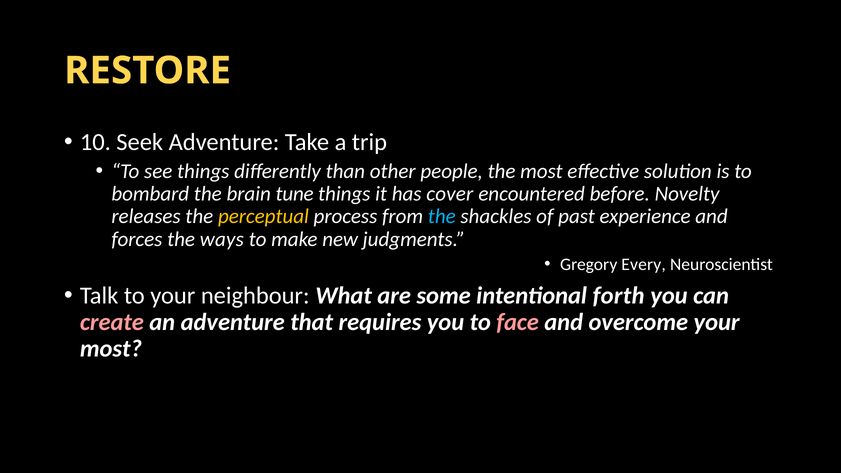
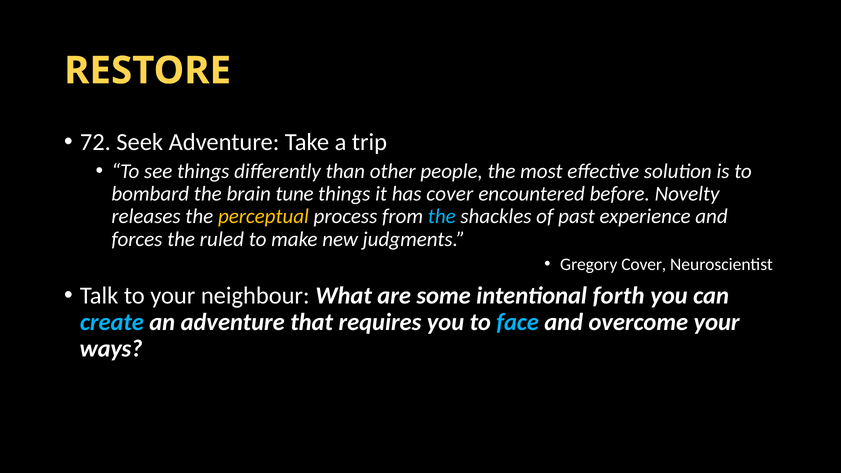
10: 10 -> 72 (95, 142)
ways: ways -> ruled (222, 239)
Gregory Every: Every -> Cover (644, 264)
create colour: pink -> light blue (112, 322)
face colour: pink -> light blue (518, 322)
most: most -> ways (111, 349)
